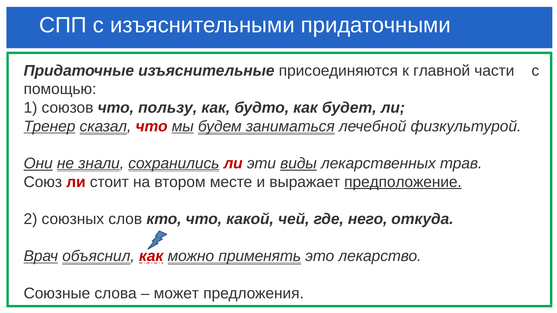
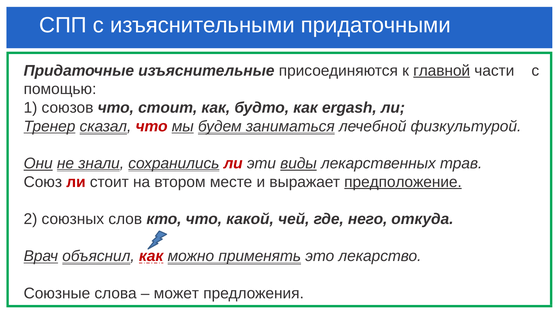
главной underline: none -> present (442, 71)
что пользу: пользу -> стоит (168, 108)
будет: будет -> ergash (349, 108)
